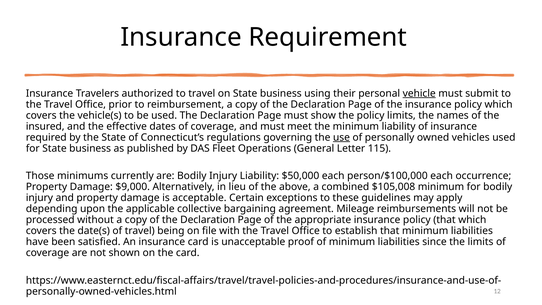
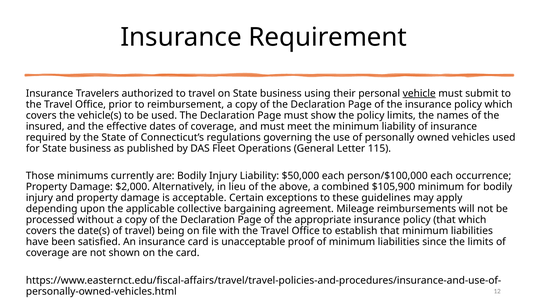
use underline: present -> none (341, 137)
$9,000: $9,000 -> $2,000 (133, 187)
$105,008: $105,008 -> $105,900 (394, 187)
